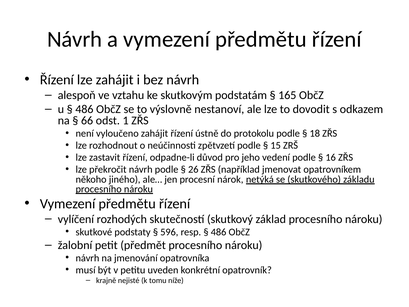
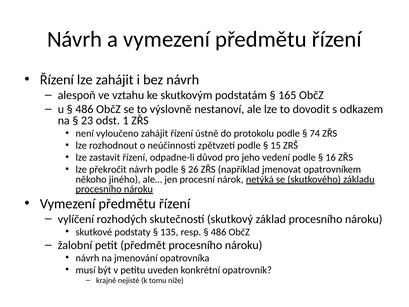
66: 66 -> 23 (87, 121)
18: 18 -> 74 (315, 133)
596: 596 -> 135 (169, 232)
